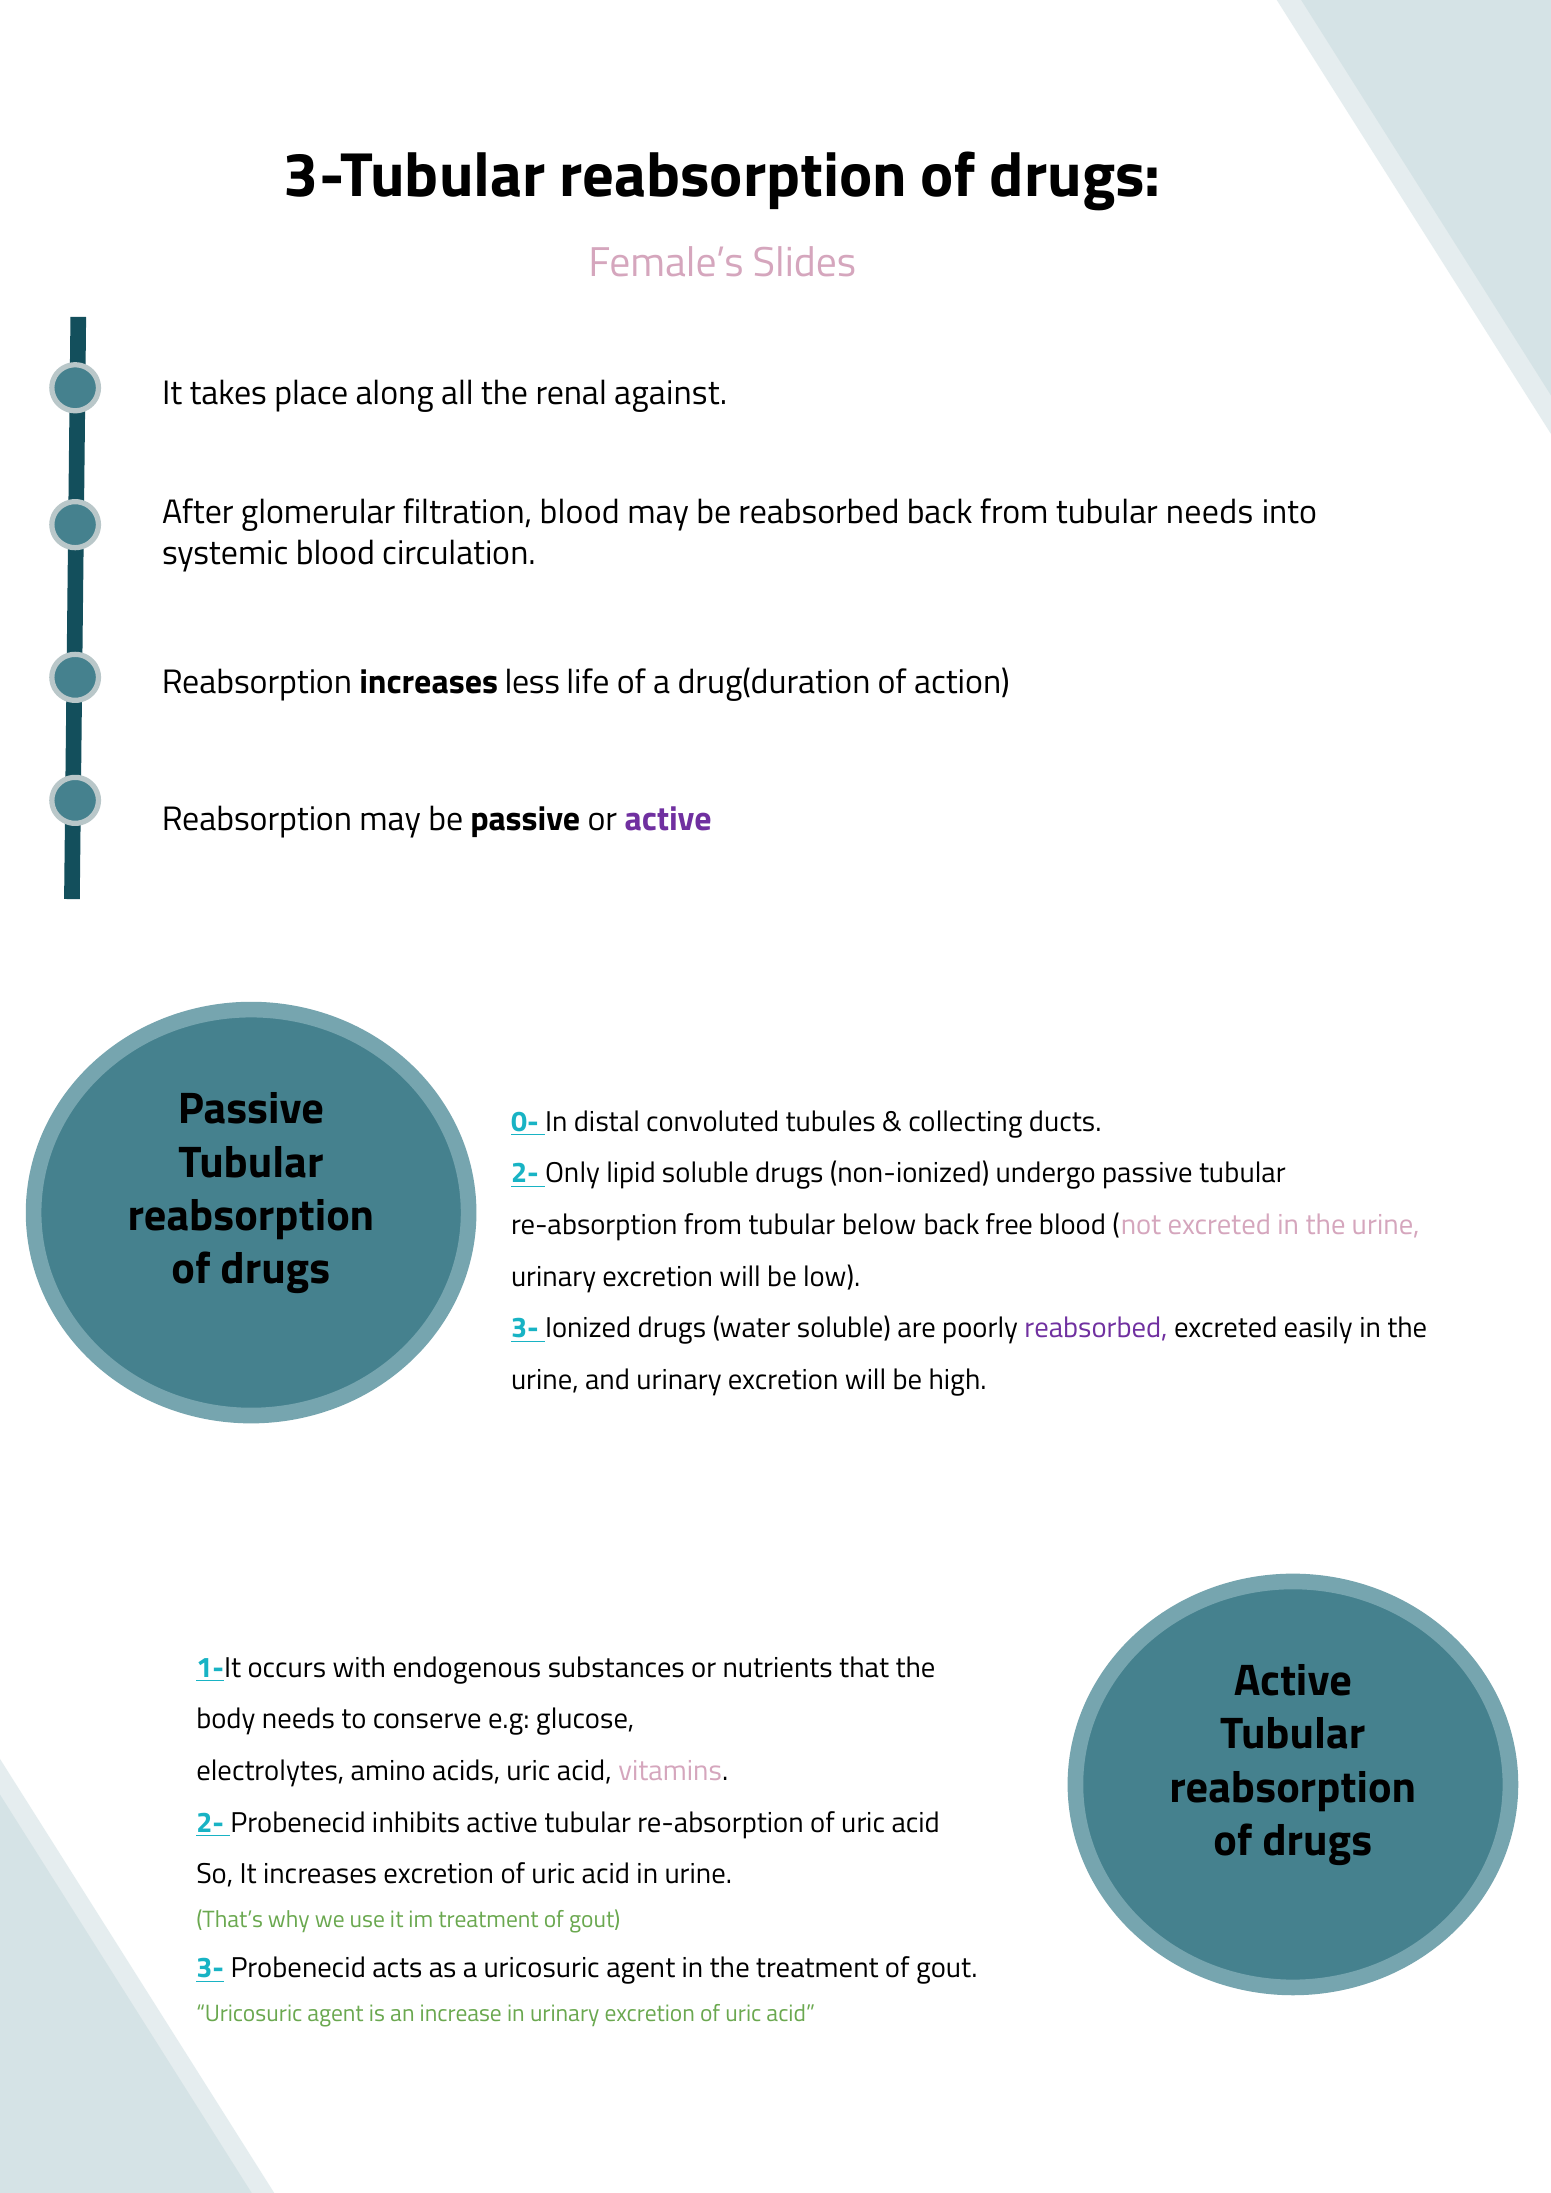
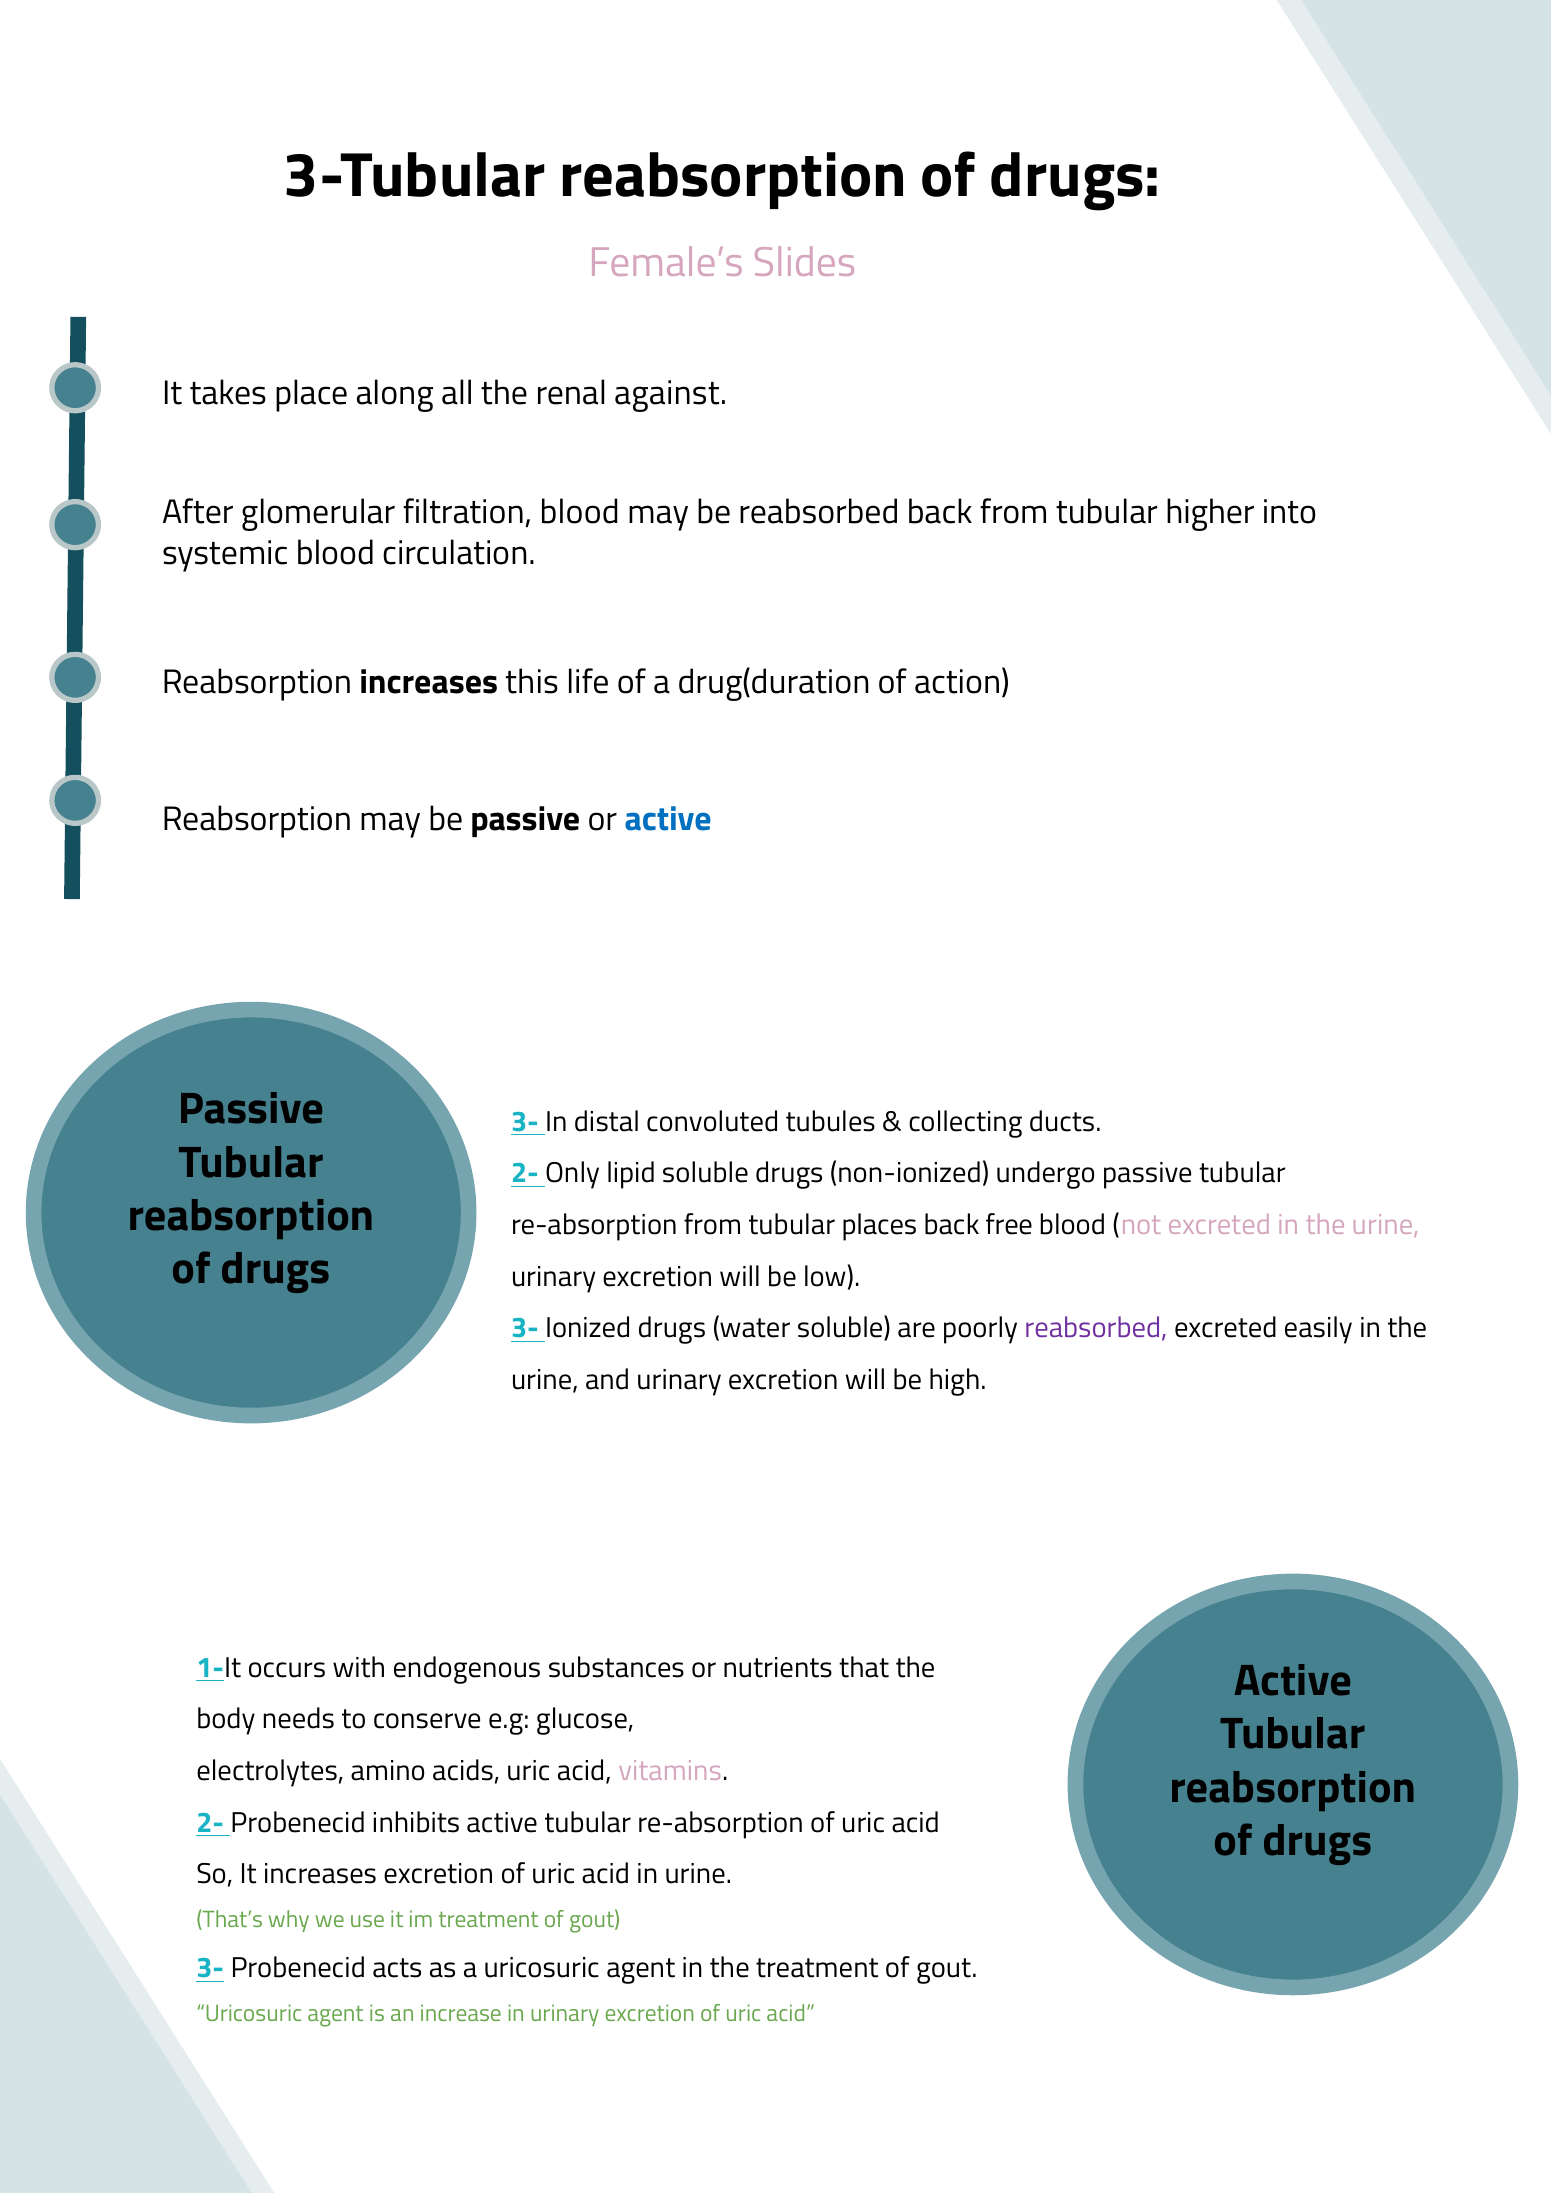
tubular needs: needs -> higher (1210, 512)
less: less -> this (532, 682)
active colour: purple -> blue (668, 819)
0-: 0- -> 3- (525, 1122)
below: below -> places (879, 1225)
